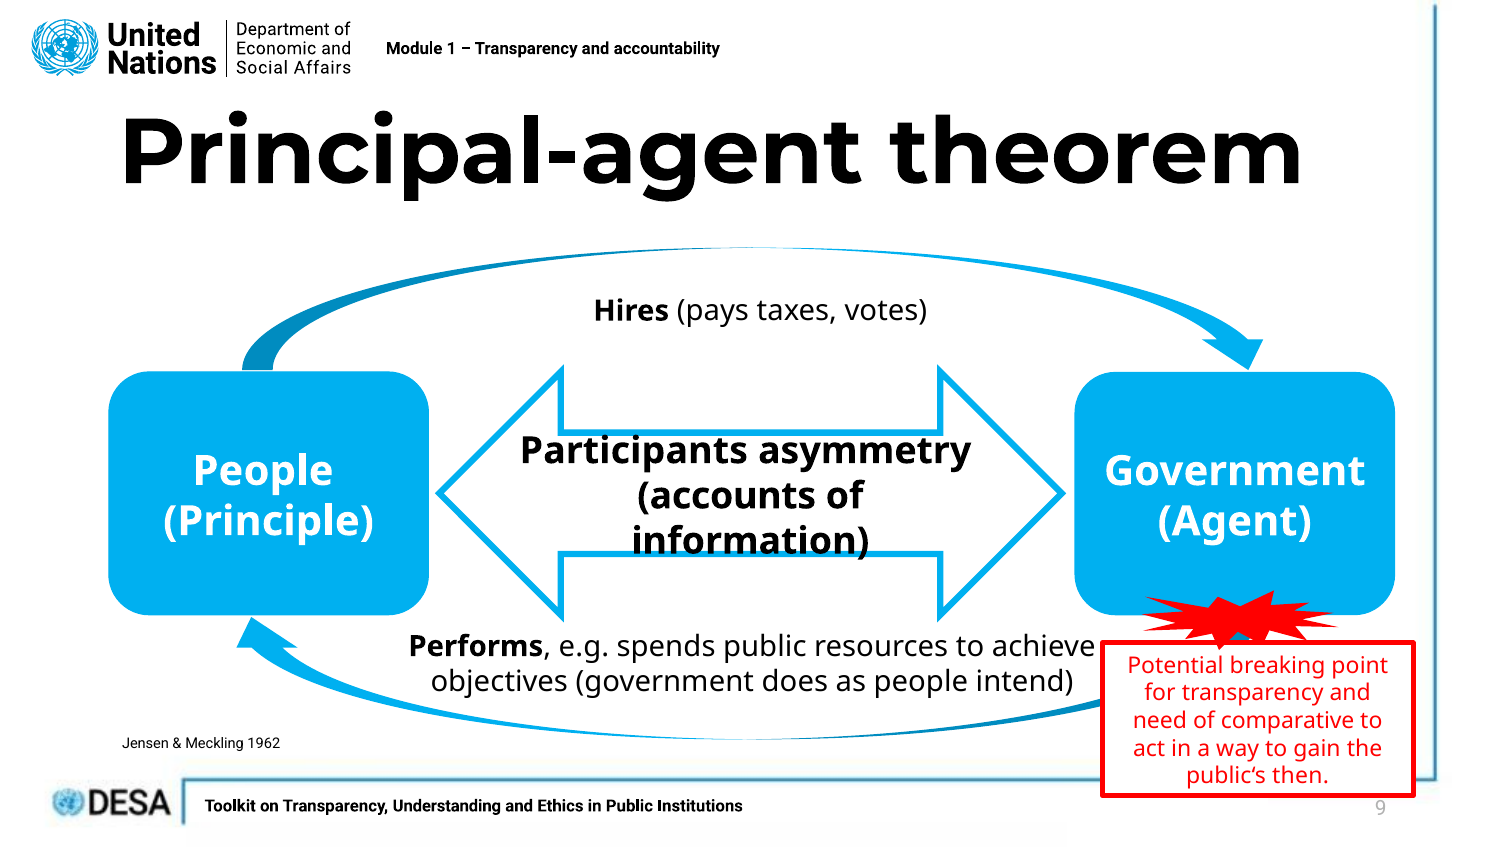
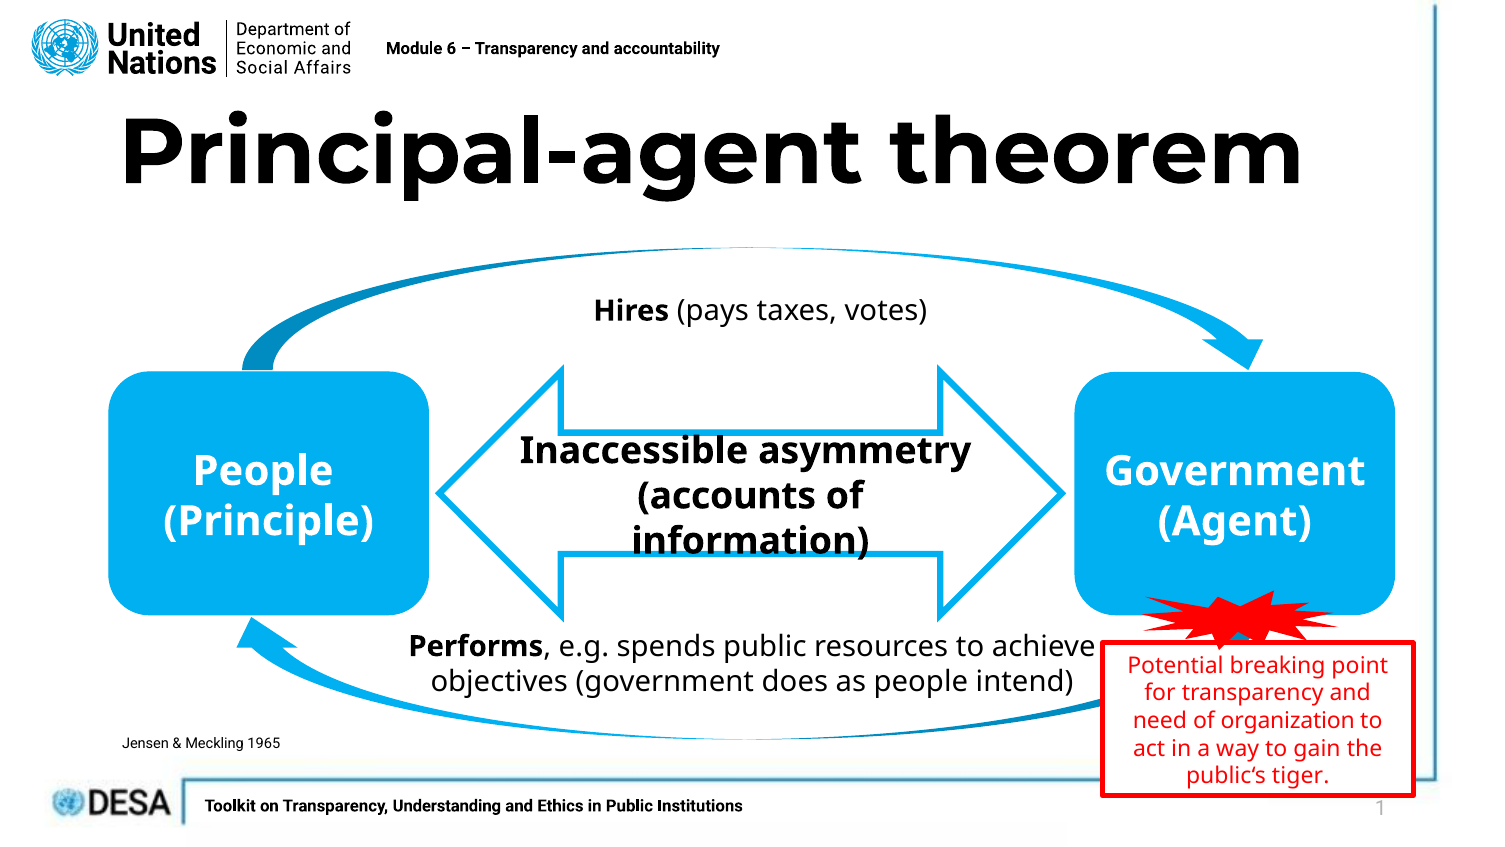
1: 1 -> 6 (451, 48)
Participants: Participants -> Inaccessible (634, 451)
comparative: comparative -> organization (1288, 721)
1962: 1962 -> 1965 (264, 743)
then: then -> tiger (1301, 776)
9: 9 -> 1 (1381, 809)
